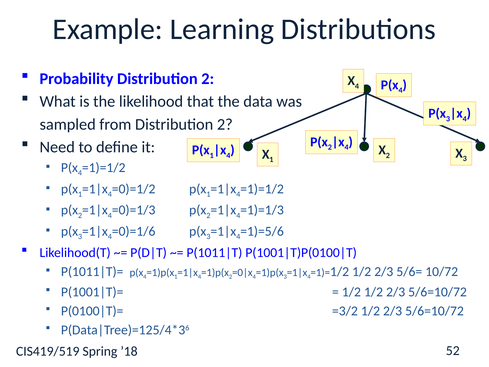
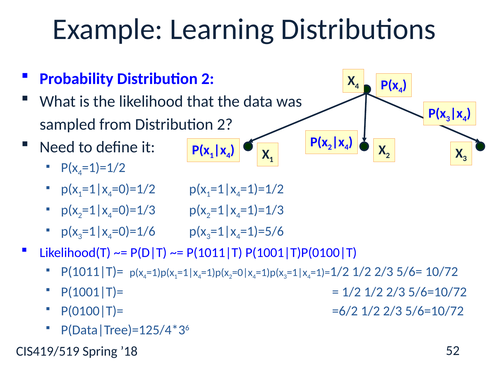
=3/2: =3/2 -> =6/2 (345, 311)
